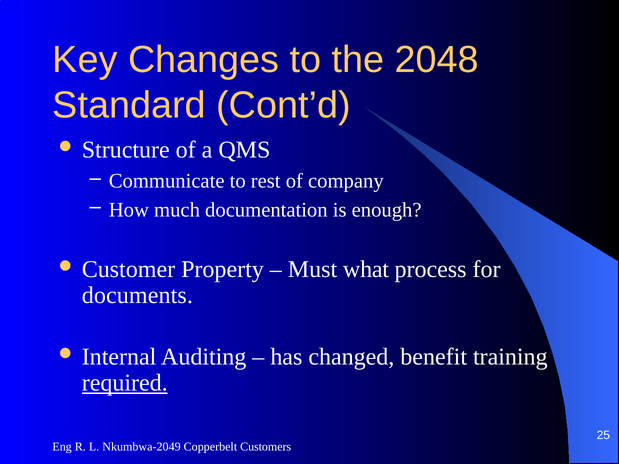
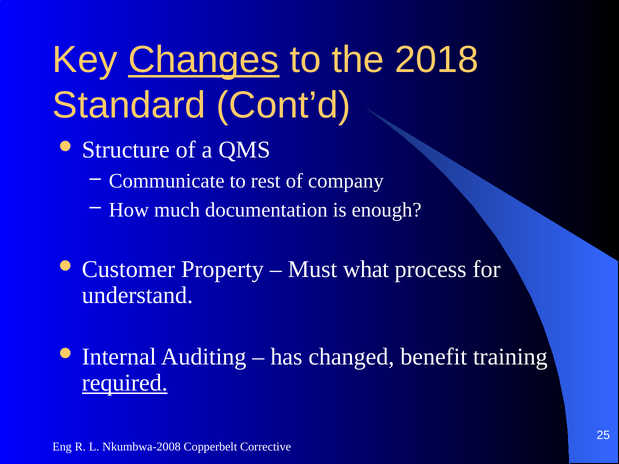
Changes underline: none -> present (204, 60)
2048: 2048 -> 2018 (437, 60)
documents: documents -> understand (137, 296)
Nkumbwa-2049: Nkumbwa-2049 -> Nkumbwa-2008 (142, 447)
Customers: Customers -> Corrective (266, 447)
